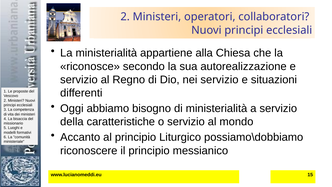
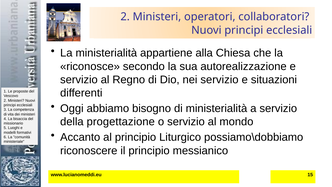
caratteristiche: caratteristiche -> progettazione (121, 122)
